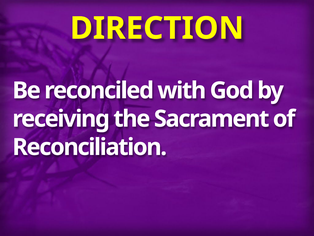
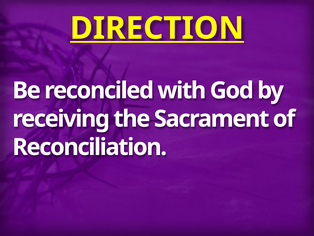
DIRECTION underline: none -> present (157, 28)
